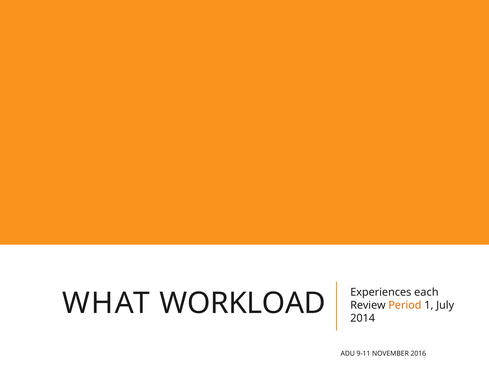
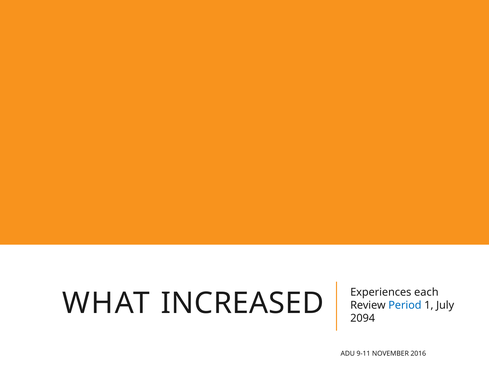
WORKLOAD: WORKLOAD -> INCREASED (242, 303)
Period colour: orange -> blue (405, 305)
2014: 2014 -> 2094 (363, 318)
